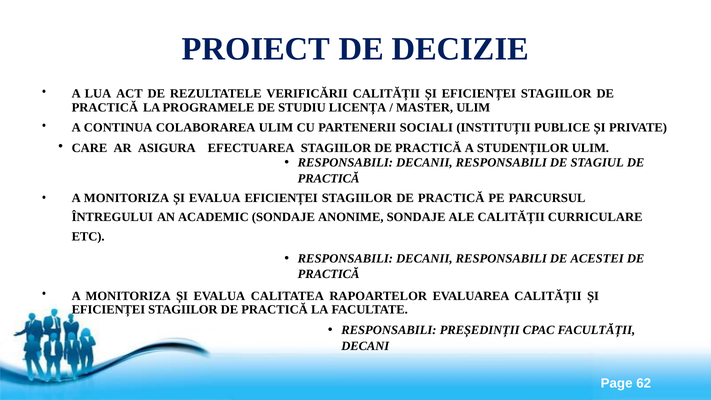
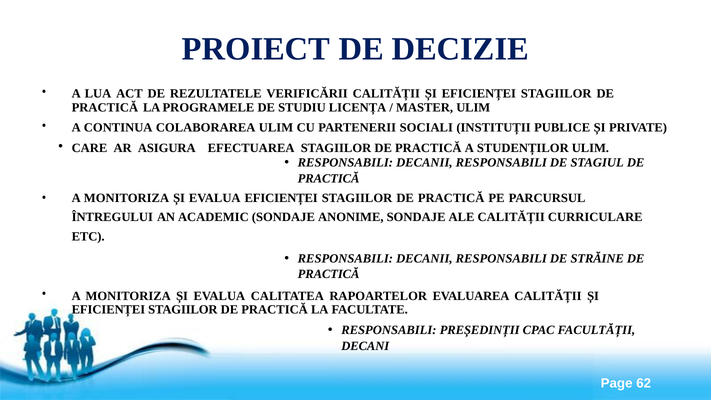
ACESTEI: ACESTEI -> STRĂINE (597, 259)
